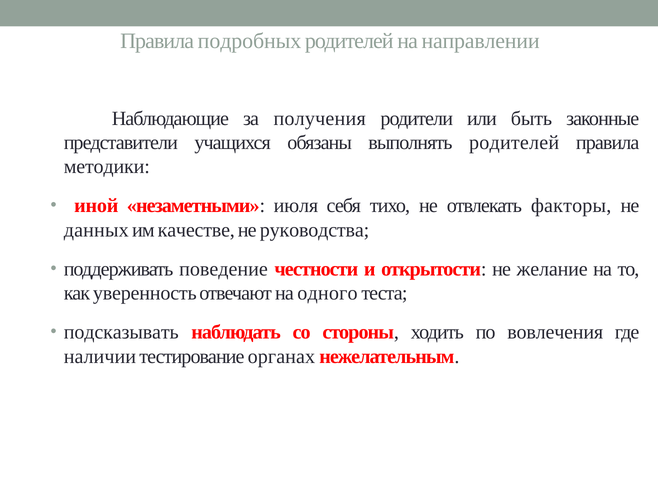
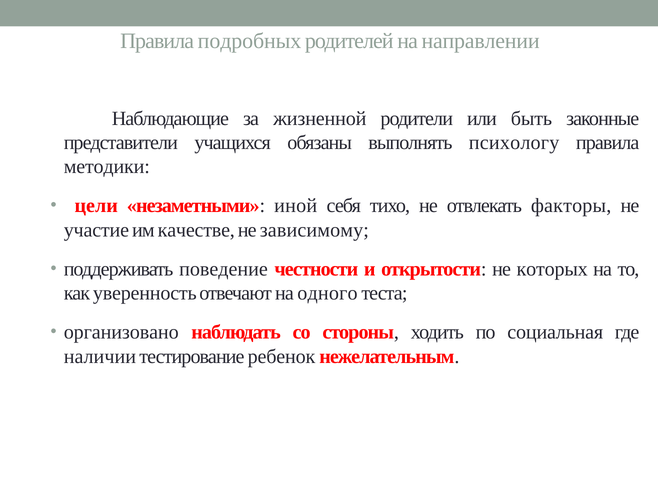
получения: получения -> жизненной (320, 118)
выполнять родителей: родителей -> психологу (514, 142)
иной: иной -> цели (96, 206)
июля: июля -> иной (296, 206)
данных: данных -> участие (96, 230)
руководства: руководства -> зависимому (314, 230)
желание: желание -> которых (552, 269)
подсказывать: подсказывать -> организовано (121, 332)
вовлечения: вовлечения -> социальная (555, 332)
органах: органах -> ребенок (282, 356)
